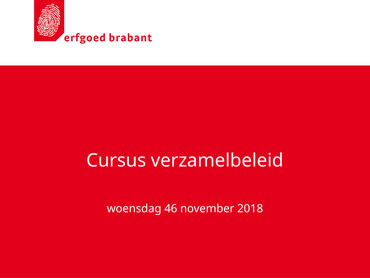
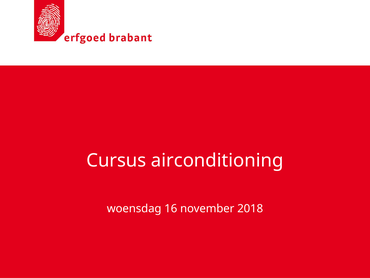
verzamelbeleid: verzamelbeleid -> airconditioning (217, 160)
46: 46 -> 16 (171, 208)
